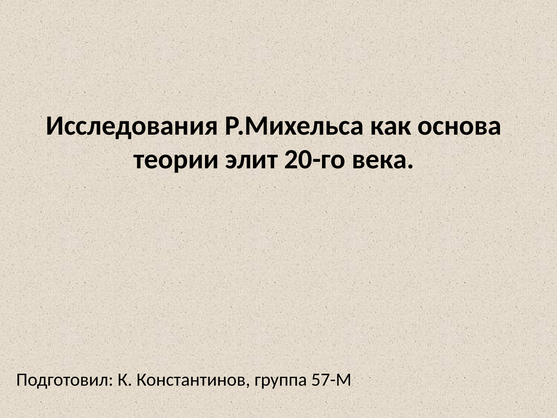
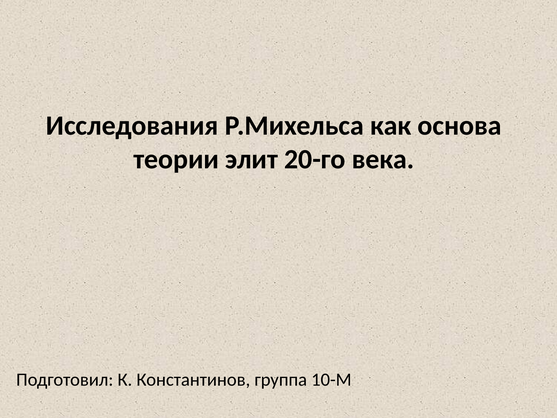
57-М: 57-М -> 10-М (331, 380)
